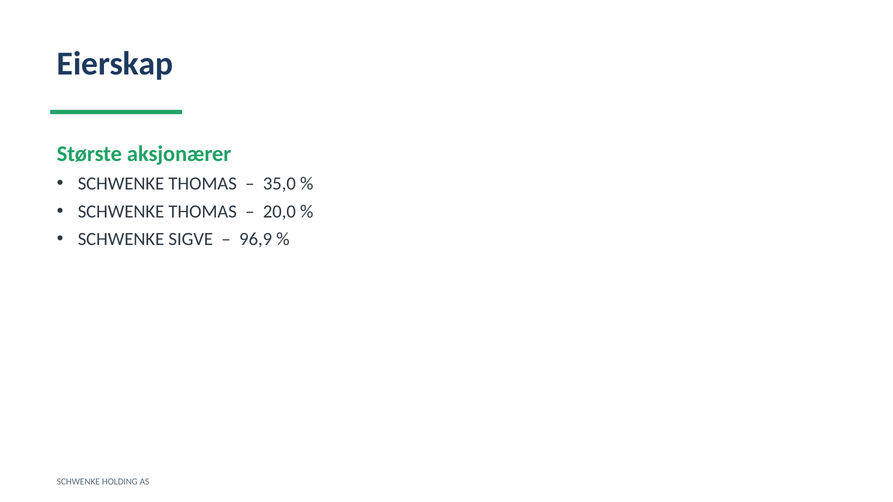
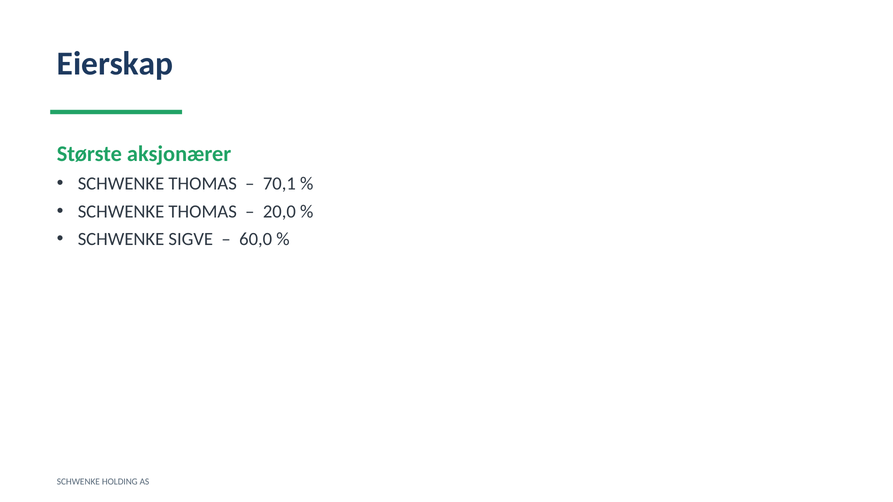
35,0: 35,0 -> 70,1 (279, 184)
96,9: 96,9 -> 60,0 (256, 239)
